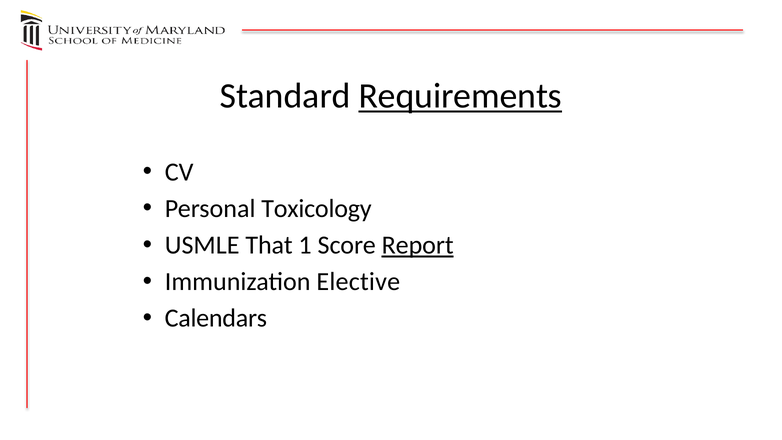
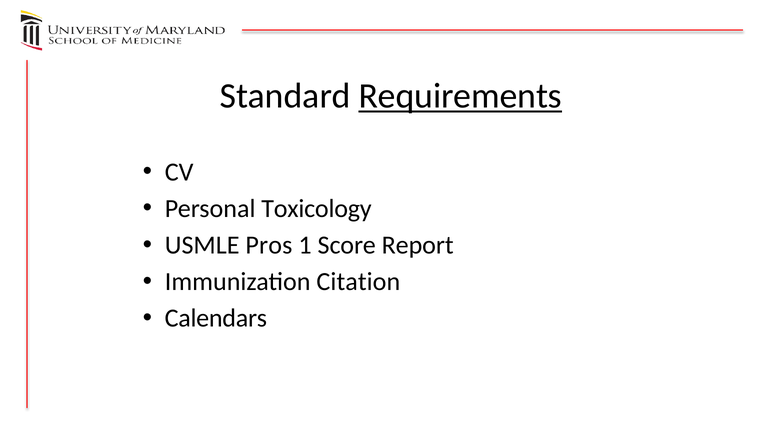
That: That -> Pros (269, 245)
Report underline: present -> none (418, 245)
Elective: Elective -> Citation (358, 282)
